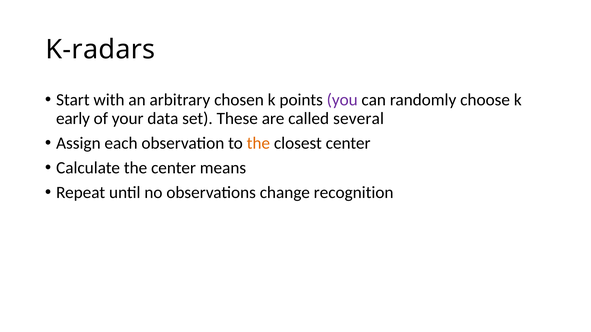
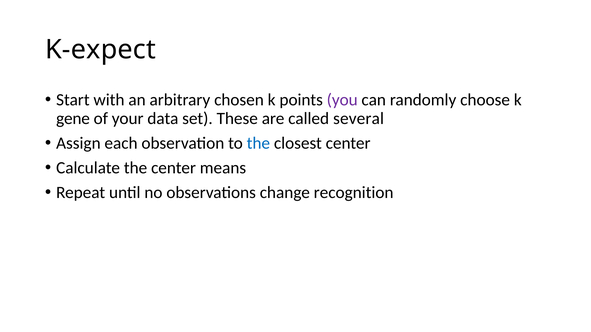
K-radars: K-radars -> K-expect (100, 50)
early: early -> gene (73, 119)
the colour: orange -> blue (258, 143)
